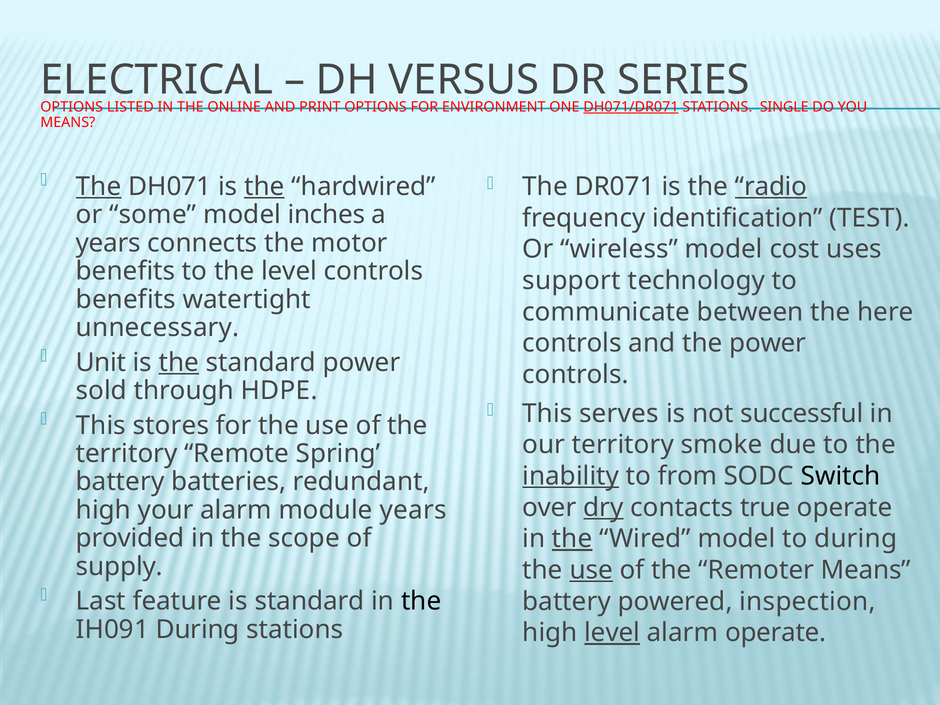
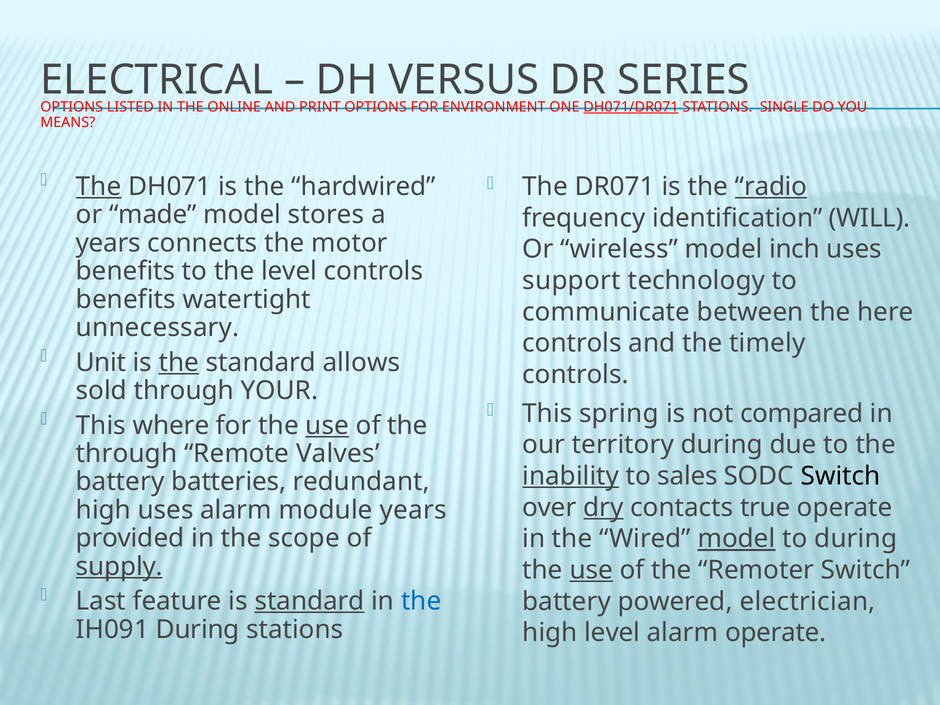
the underline: present -> none (264, 187)
some: some -> made (153, 215)
inches: inches -> stores (326, 215)
TEST: TEST -> WILL (870, 218)
cost: cost -> inch (794, 249)
the power: power -> timely (767, 343)
standard power: power -> allows (361, 362)
HDPE: HDPE -> YOUR (279, 391)
serves: serves -> spring (619, 413)
successful: successful -> compared (802, 413)
stores: stores -> where (171, 425)
use underline: none -> present (327, 425)
territory smoke: smoke -> during (722, 445)
territory: territory -> through (127, 454)
Spring: Spring -> Valves (338, 454)
from: from -> sales (687, 476)
high your: your -> uses (166, 510)
the underline: present -> none (572, 539)
model underline: none -> present (736, 539)
supply underline: none -> present (119, 566)
Remoter Means: Means -> Switch (866, 570)
standard underline: none -> present (310, 601)
the colour: black -> blue (421, 601)
inspection: inspection -> electrician (808, 601)
level underline: present -> none (612, 633)
